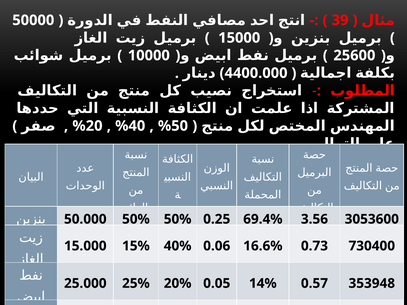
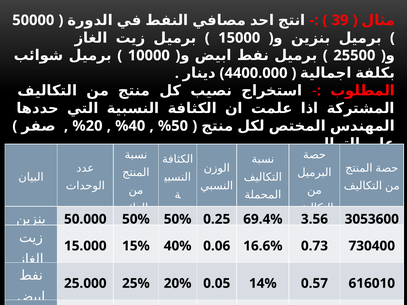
25600: 25600 -> 25500 (354, 55)
353948: 353948 -> 616010 (372, 284)
